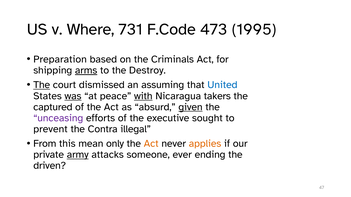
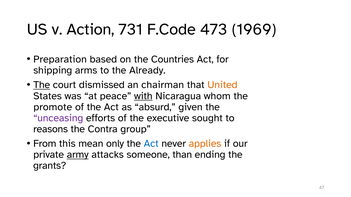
Where: Where -> Action (91, 29)
1995: 1995 -> 1969 (254, 29)
Criminals: Criminals -> Countries (173, 59)
arms underline: present -> none (86, 70)
Destroy: Destroy -> Already (147, 70)
assuming: assuming -> chairman (163, 85)
United colour: blue -> orange (222, 85)
was underline: present -> none (73, 96)
takers: takers -> whom (217, 96)
captured: captured -> promote (53, 107)
given underline: present -> none (190, 107)
prevent: prevent -> reasons (51, 129)
illegal: illegal -> group (136, 129)
Act colour: orange -> blue (151, 144)
ever: ever -> than (182, 155)
driven: driven -> grants (50, 166)
